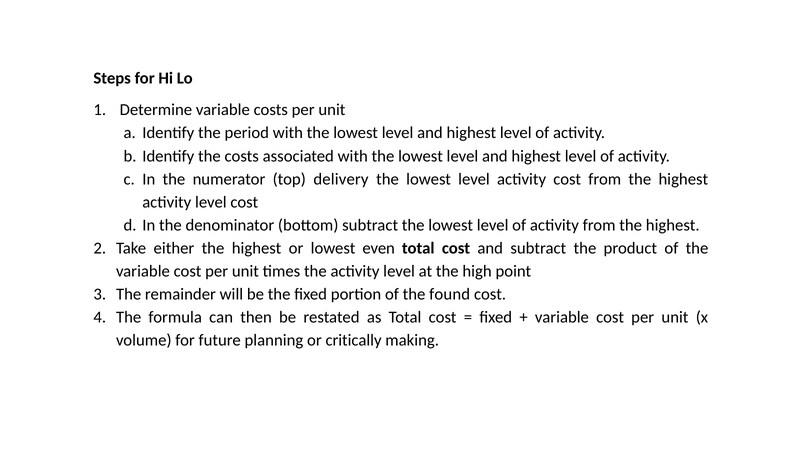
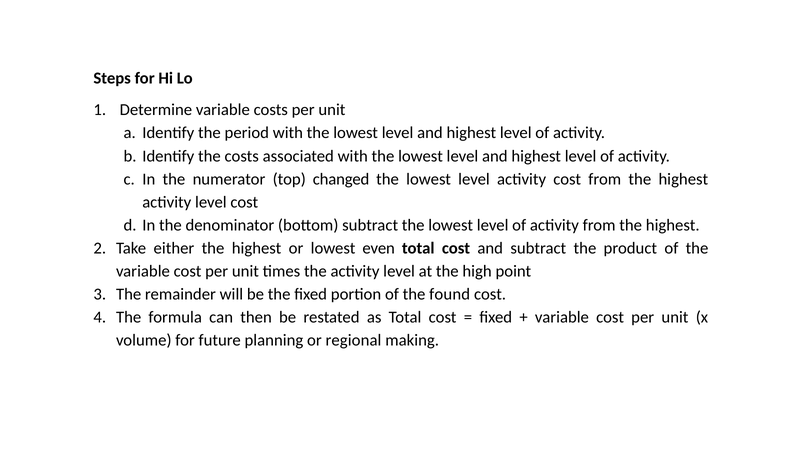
delivery: delivery -> changed (341, 179)
critically: critically -> regional (353, 341)
